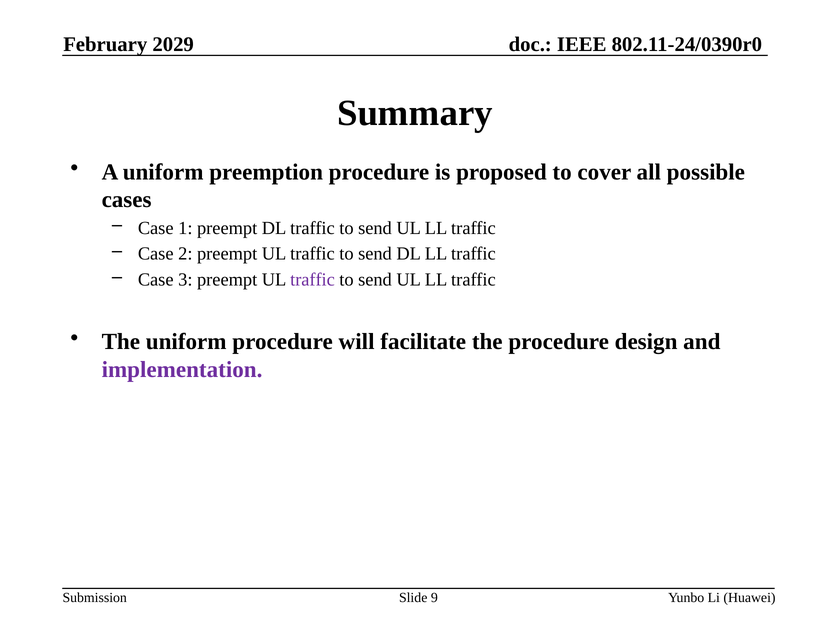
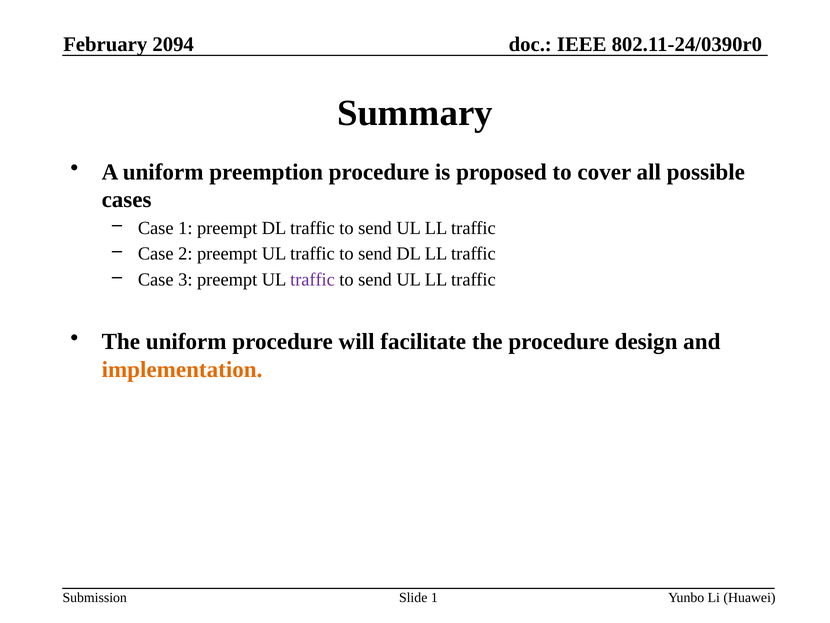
2029: 2029 -> 2094 (173, 44)
implementation colour: purple -> orange (182, 369)
Slide 9: 9 -> 1 (434, 597)
